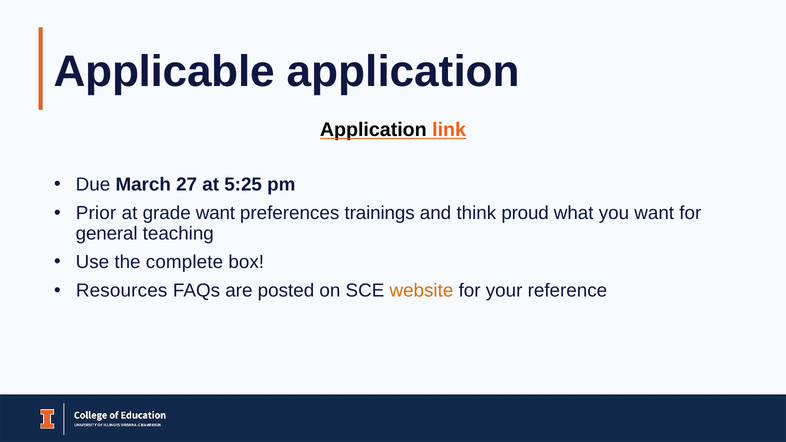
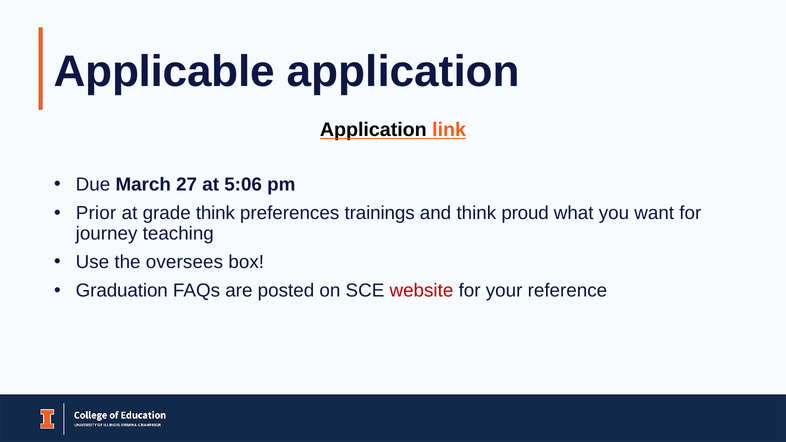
5:25: 5:25 -> 5:06 (243, 185)
grade want: want -> think (215, 213)
general: general -> journey (107, 233)
complete: complete -> oversees (184, 262)
Resources: Resources -> Graduation (122, 291)
website colour: orange -> red (421, 291)
